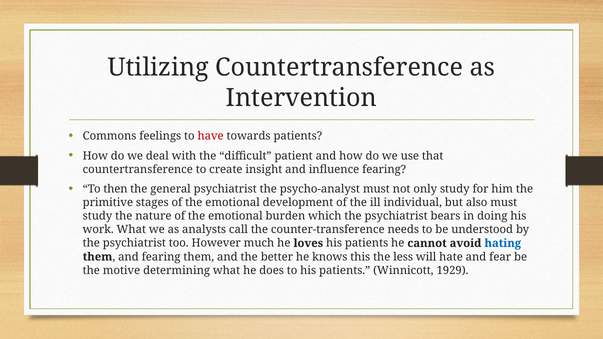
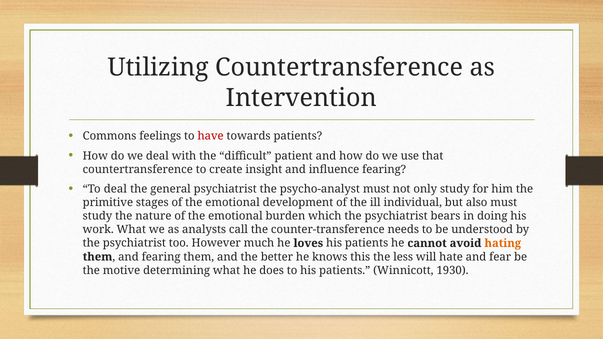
To then: then -> deal (115, 189)
hating colour: blue -> orange (503, 243)
1929: 1929 -> 1930 (453, 270)
